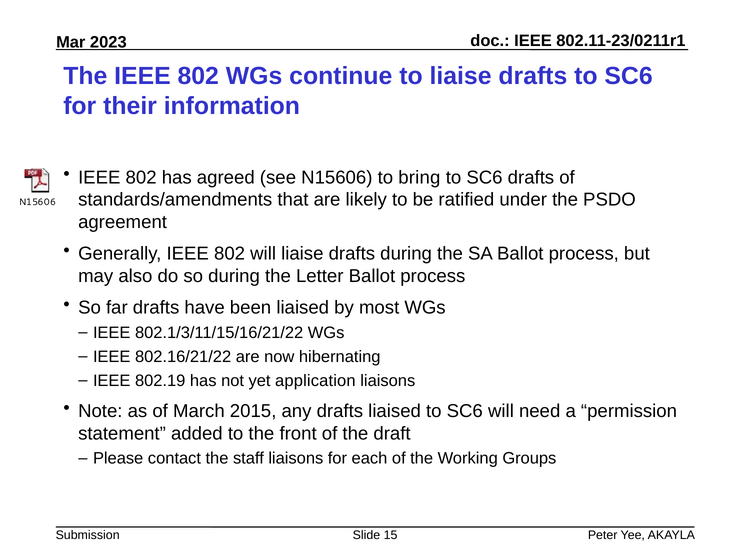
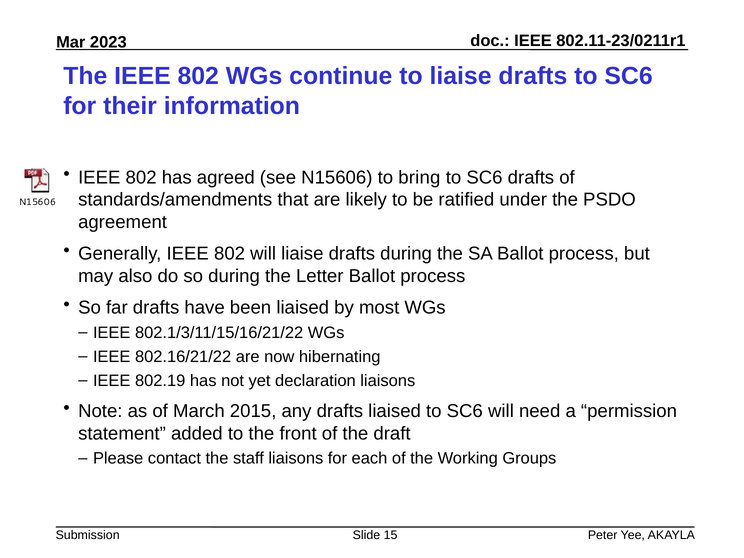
application: application -> declaration (315, 381)
